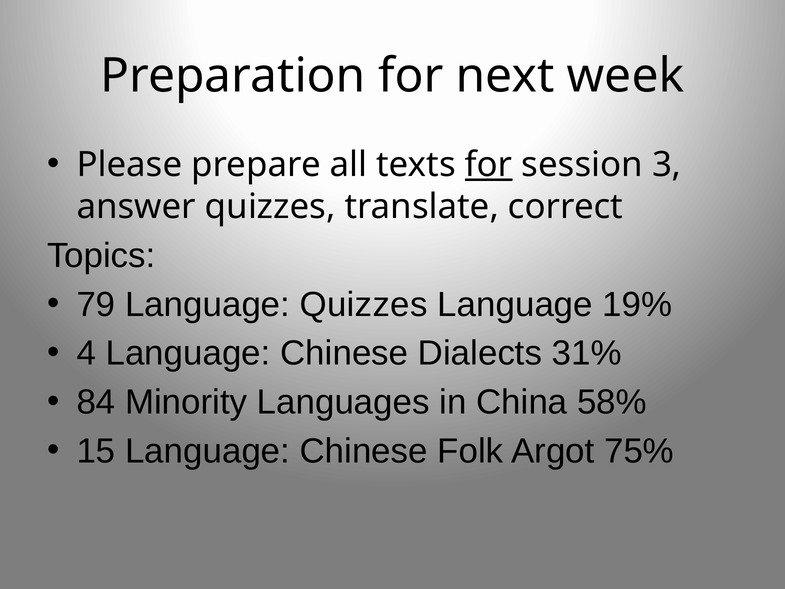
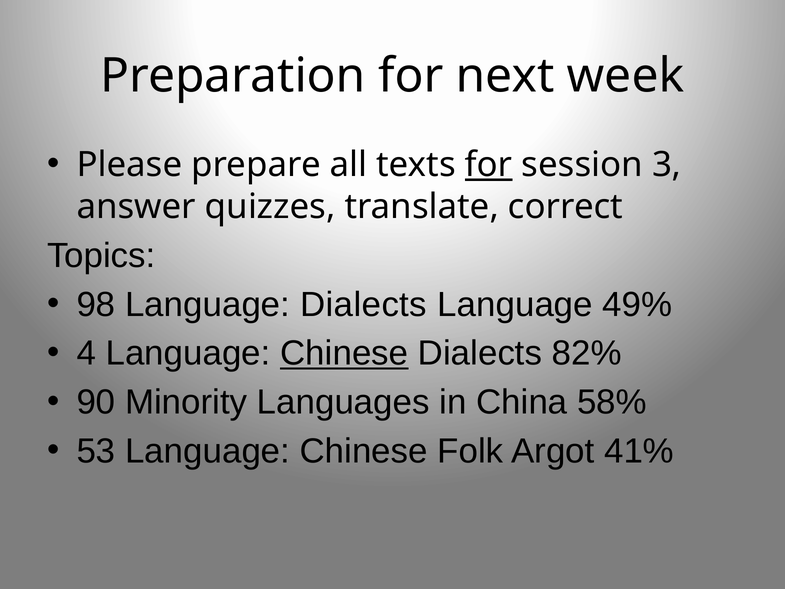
79: 79 -> 98 (96, 304)
Language Quizzes: Quizzes -> Dialects (364, 304)
19%: 19% -> 49% (637, 304)
Chinese underline: none -> present (344, 353)
31%: 31% -> 82% (587, 353)
84: 84 -> 90 (96, 402)
15: 15 -> 53 (96, 451)
75%: 75% -> 41% (639, 451)
